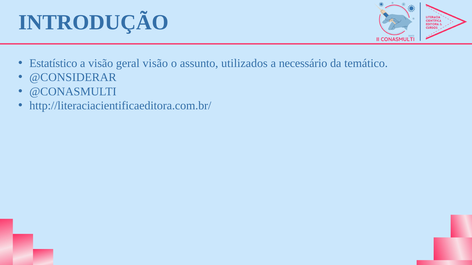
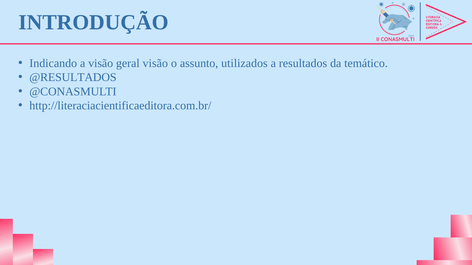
Estatístico: Estatístico -> Indicando (53, 63)
necessário: necessário -> resultados (303, 63)
@CONSIDERAR: @CONSIDERAR -> @RESULTADOS (73, 77)
